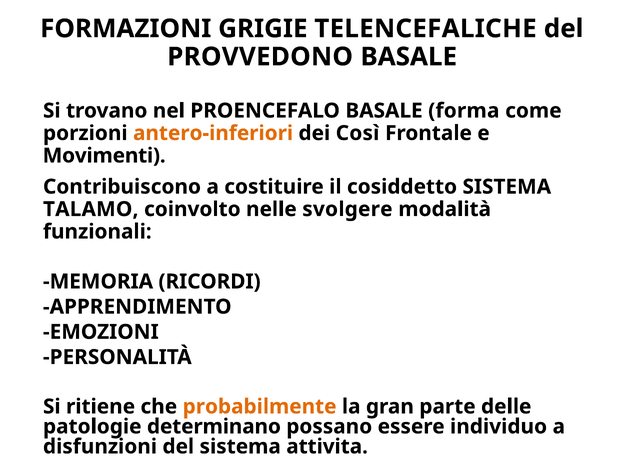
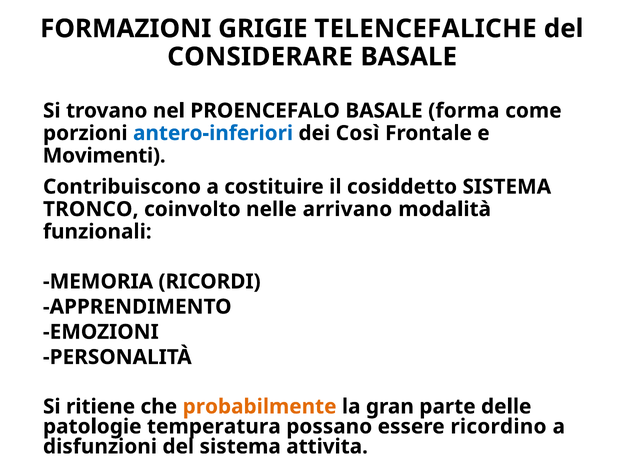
PROVVEDONO: PROVVEDONO -> CONSIDERARE (260, 57)
antero-inferiori colour: orange -> blue (213, 133)
TALAMO: TALAMO -> TRONCO (91, 209)
svolgere: svolgere -> arrivano (347, 209)
determinano: determinano -> temperatura (214, 427)
individuo: individuo -> ricordino (498, 427)
